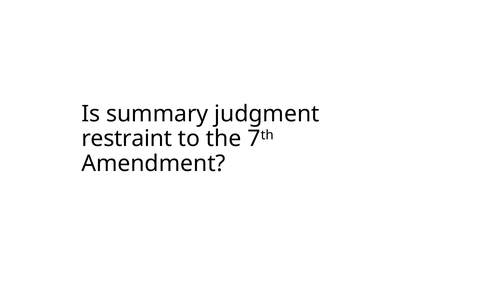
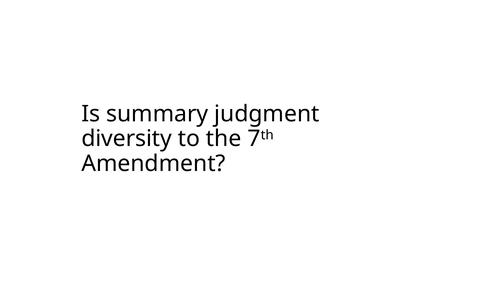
restraint: restraint -> diversity (127, 139)
